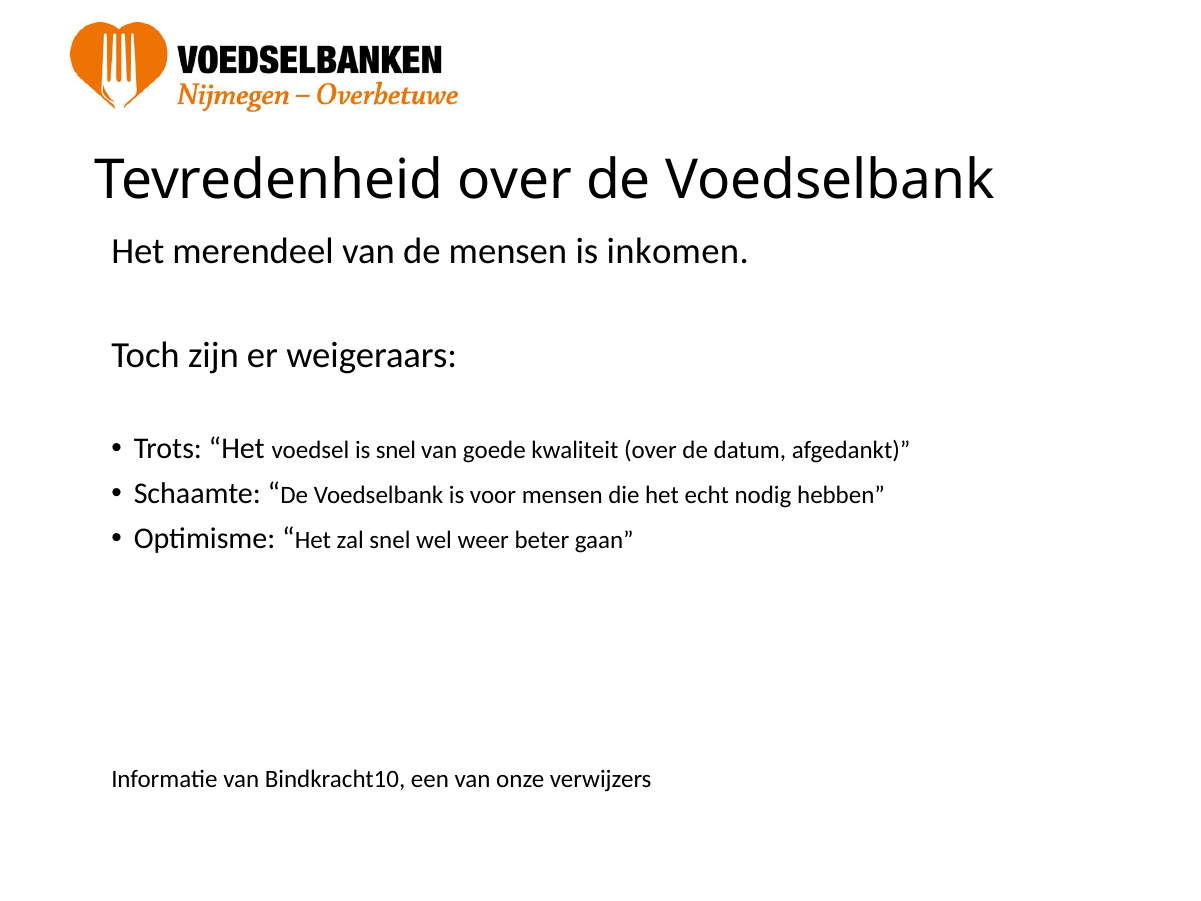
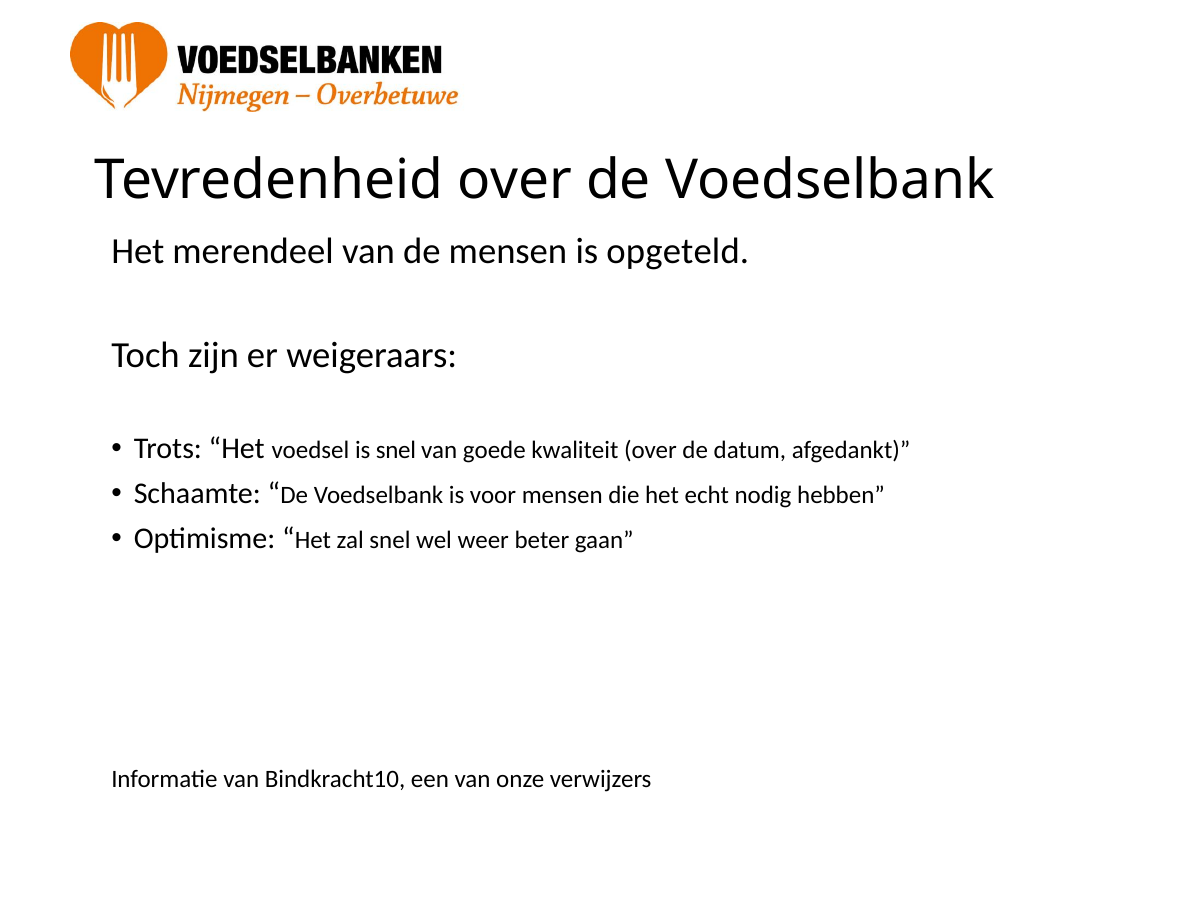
inkomen: inkomen -> opgeteld (678, 251)
